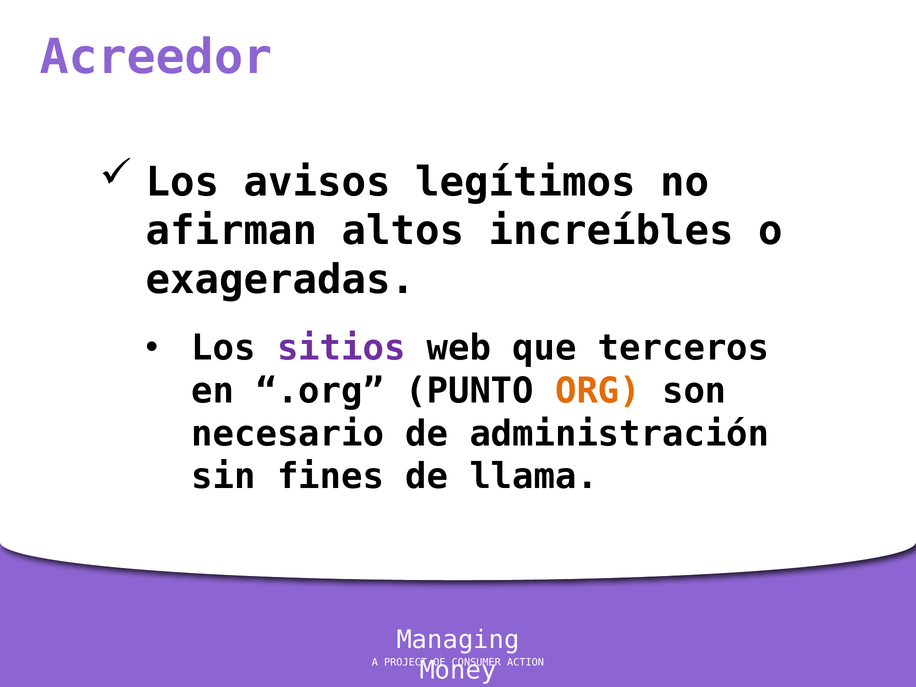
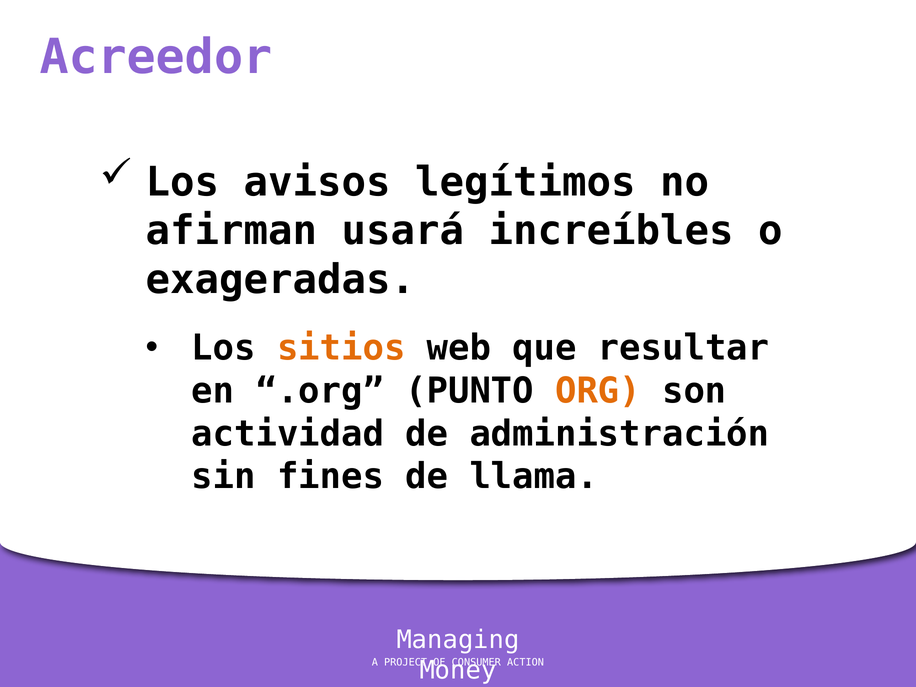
altos: altos -> usará (403, 231)
sitios colour: purple -> orange (341, 348)
terceros: terceros -> resultar (684, 348)
necesario: necesario -> actividad (288, 434)
